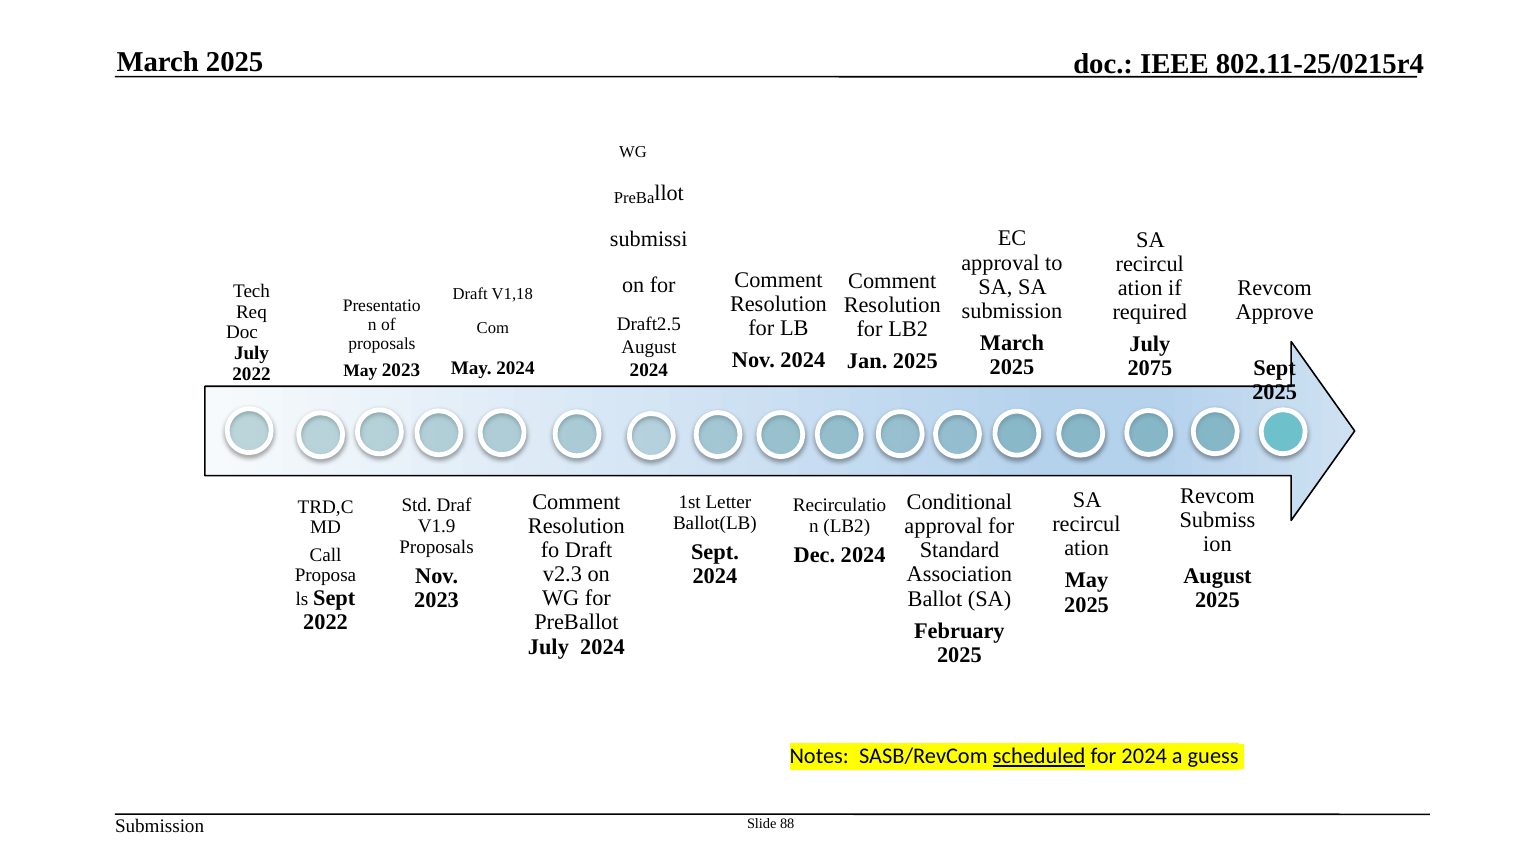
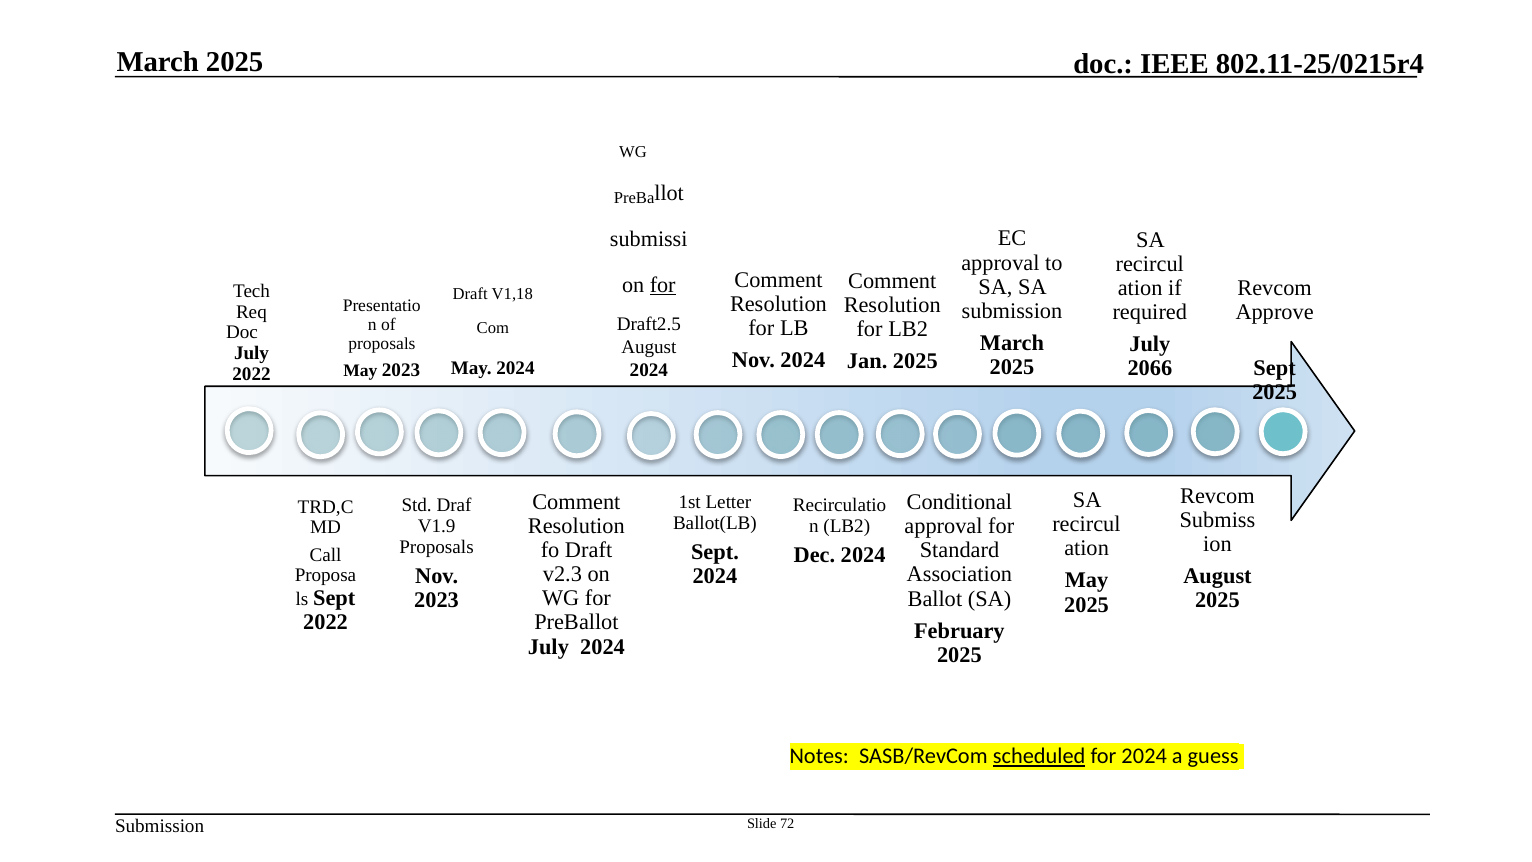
for underline: none -> present (663, 285)
2075: 2075 -> 2066 (1150, 368)
88: 88 -> 72 (787, 823)
